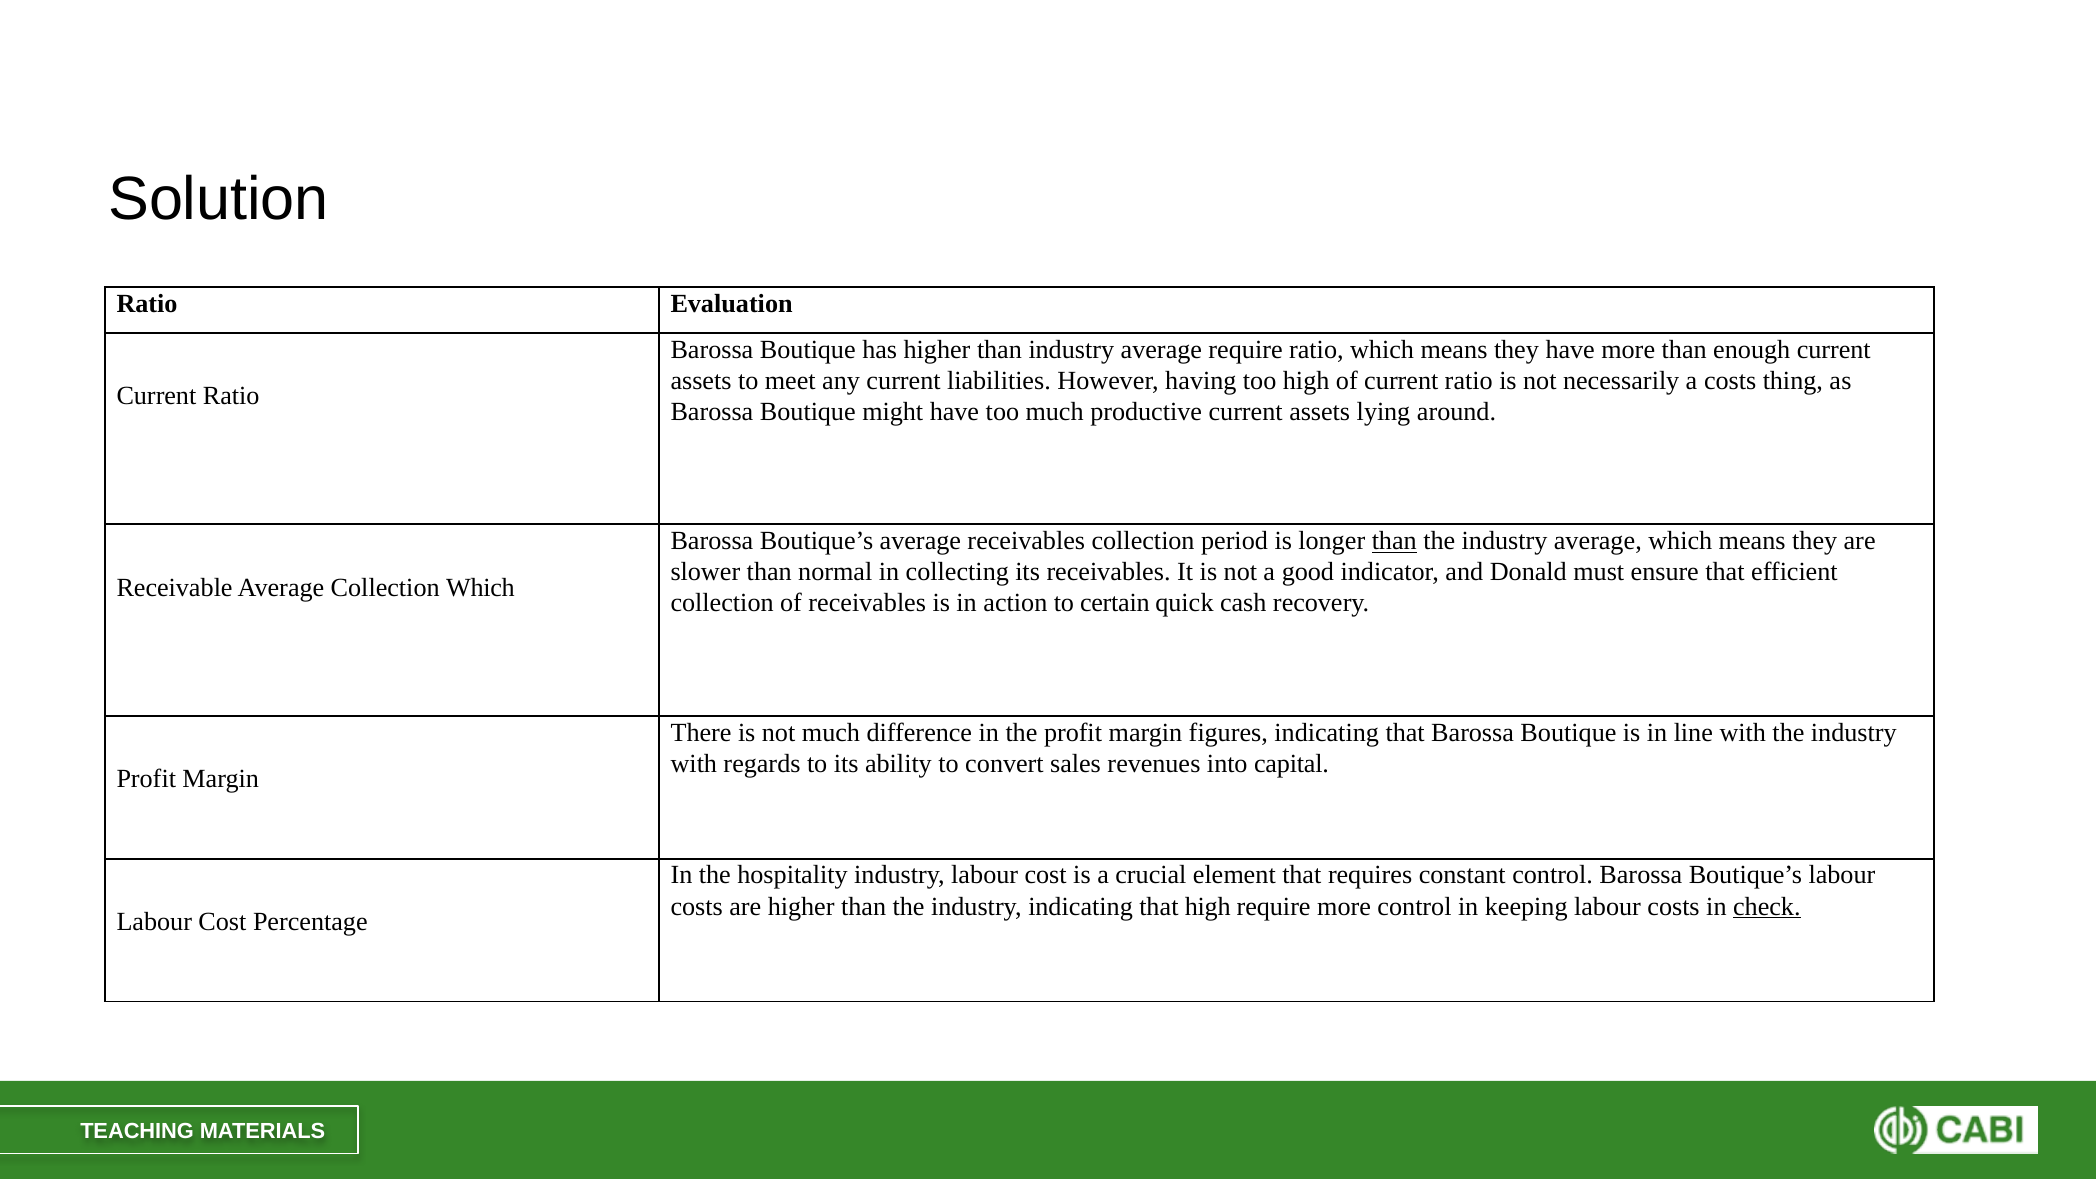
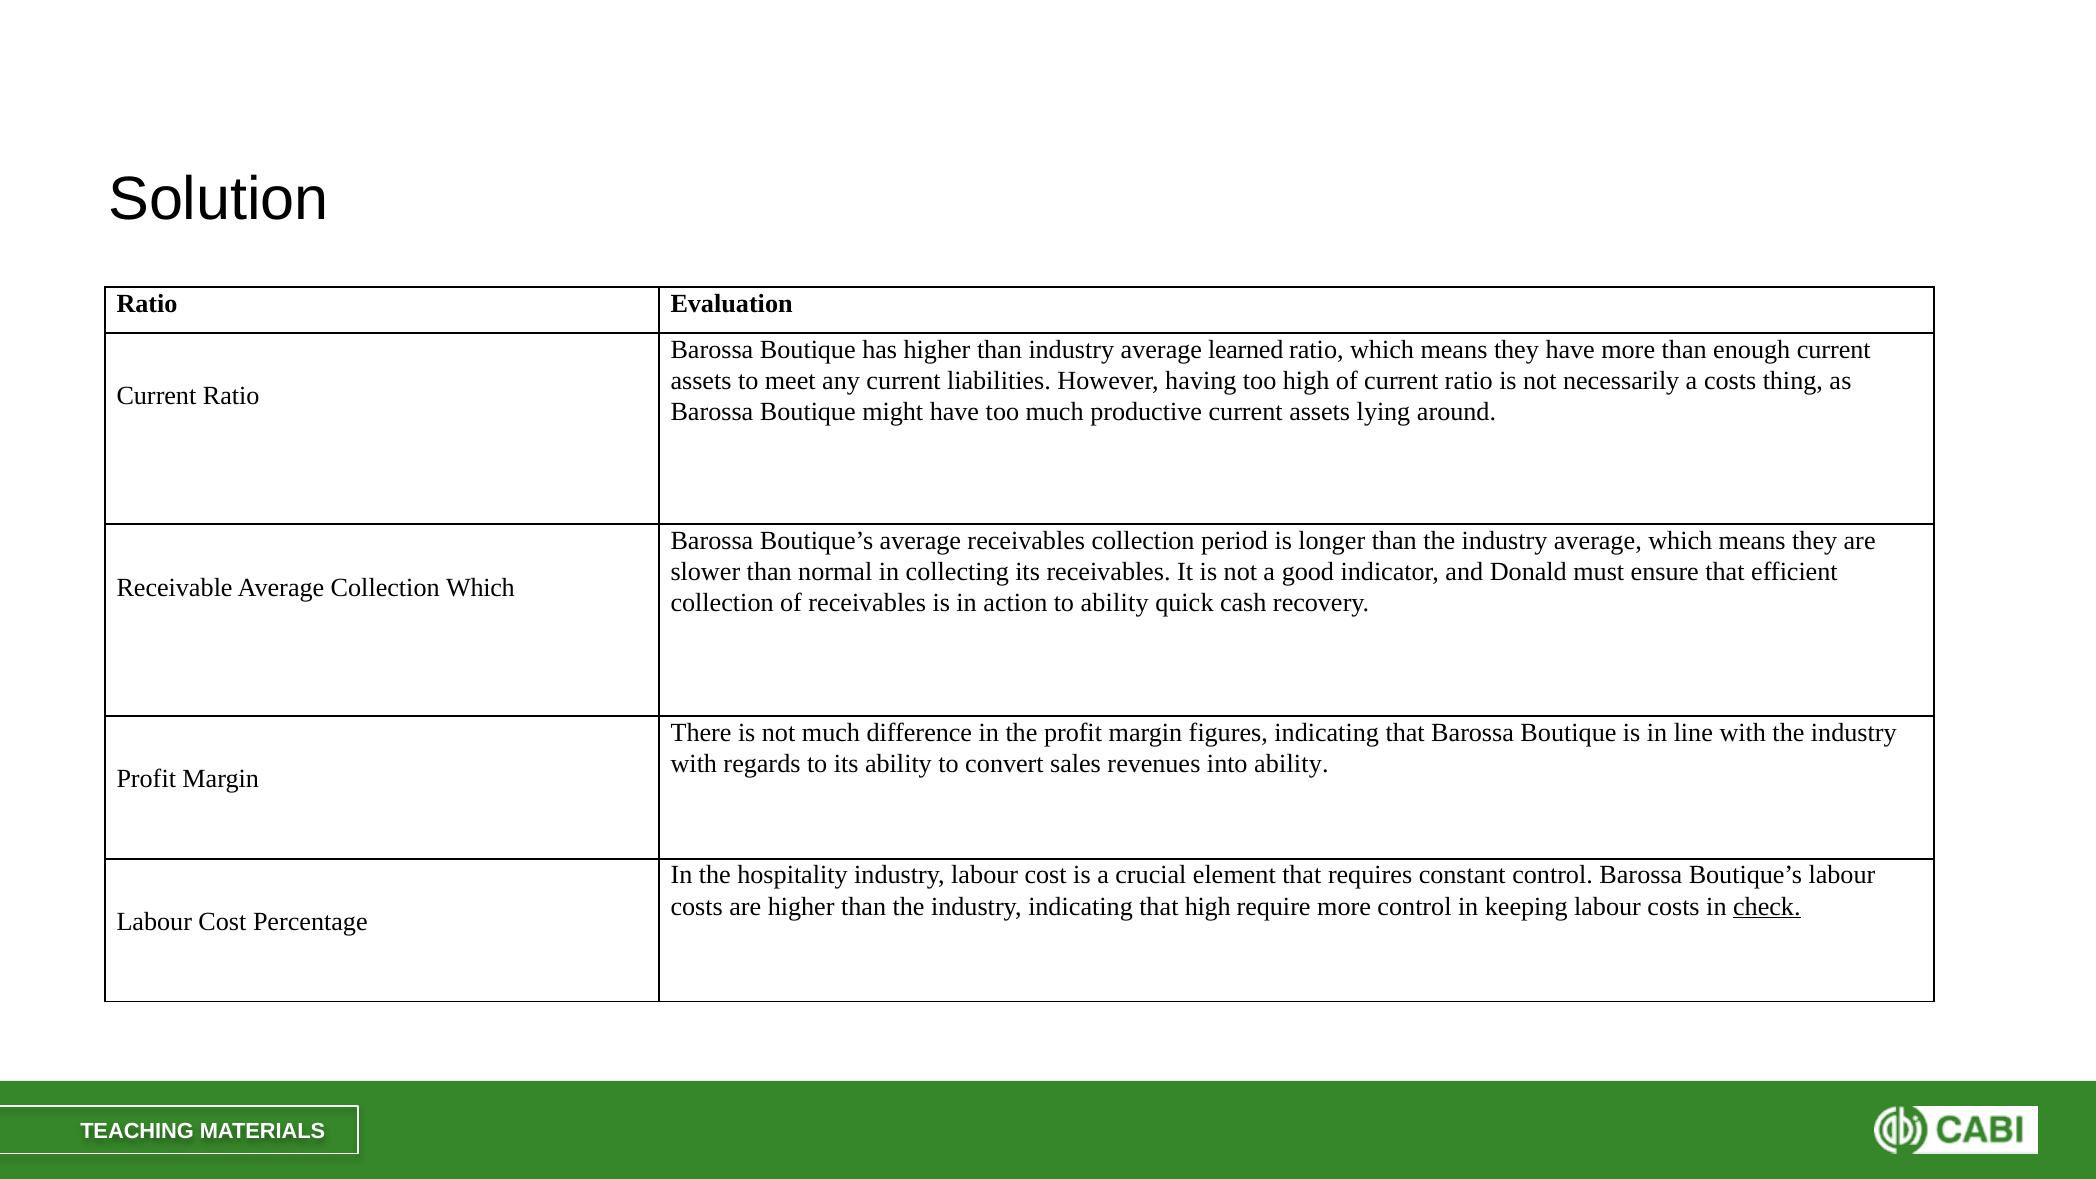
average require: require -> learned (1246, 350)
than underline: present -> none (1394, 541)
to certain: certain -> ability (1115, 603)
into capital: capital -> ability (1291, 763)
